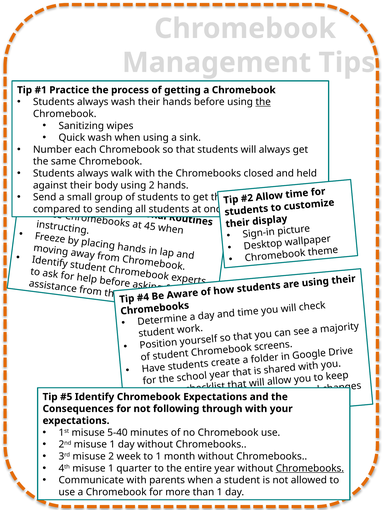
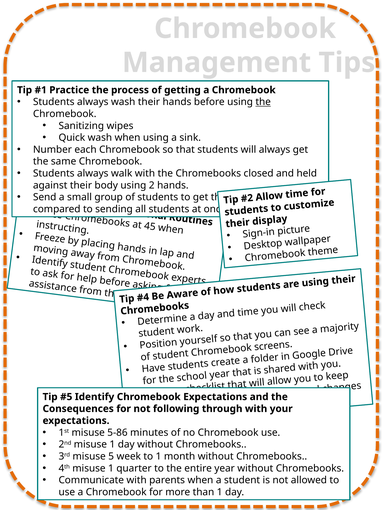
5-40: 5-40 -> 5-86 (117, 433)
misuse 2: 2 -> 5 (111, 457)
Chromebooks underline: present -> none (310, 469)
